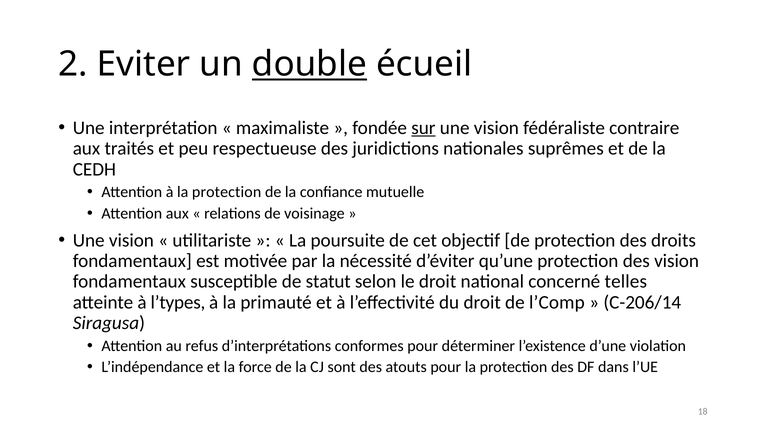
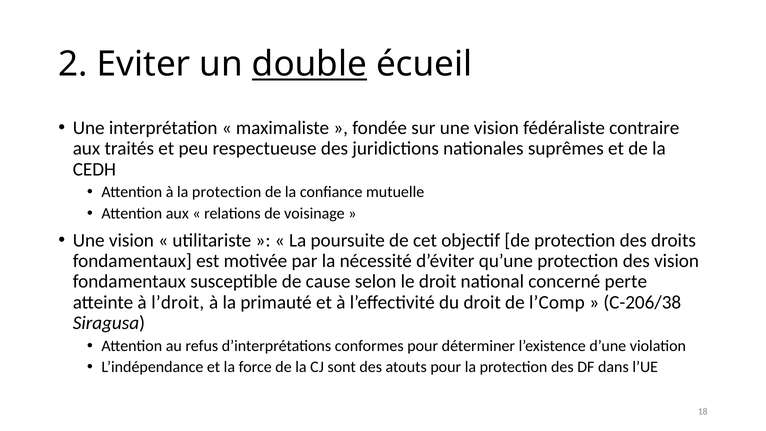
sur underline: present -> none (423, 128)
statut: statut -> cause (328, 282)
telles: telles -> perte (626, 282)
l’types: l’types -> l’droit (178, 302)
C-206/14: C-206/14 -> C-206/38 (642, 302)
